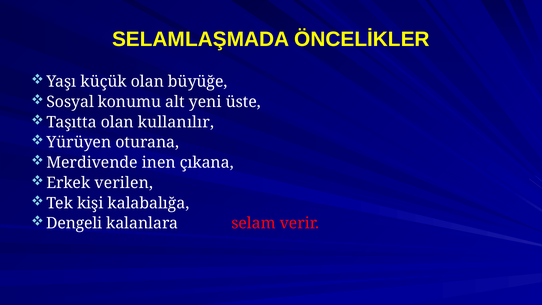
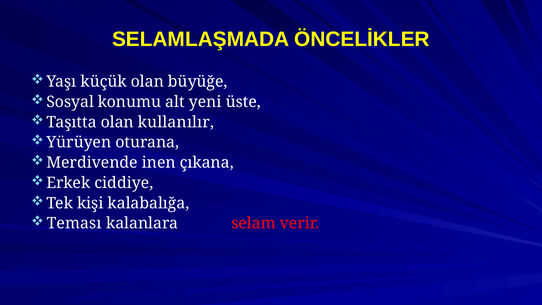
verilen: verilen -> ciddiye (124, 183)
Dengeli: Dengeli -> Teması (74, 223)
